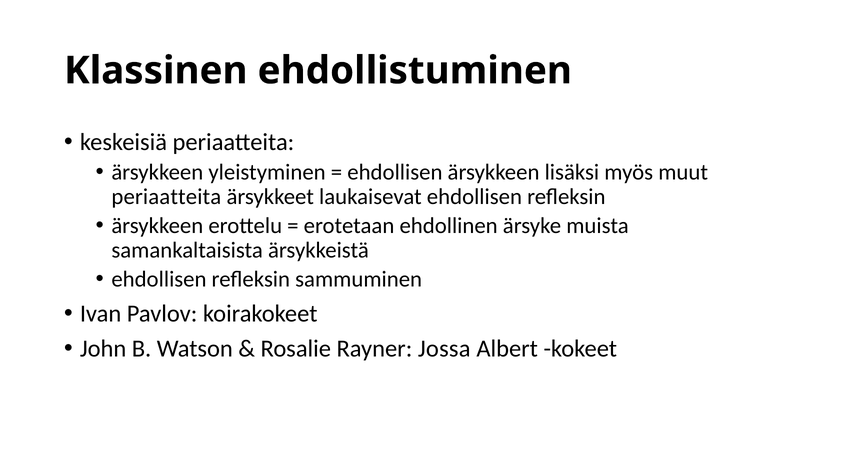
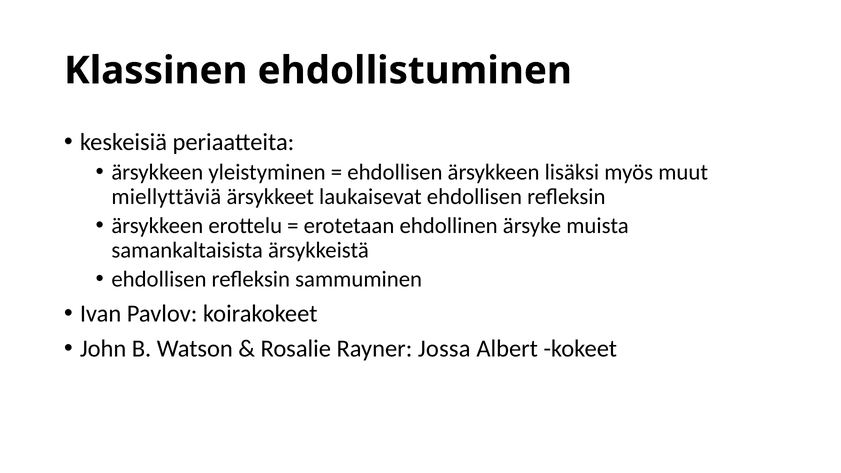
periaatteita: periaatteita -> miellyttäviä (166, 197)
